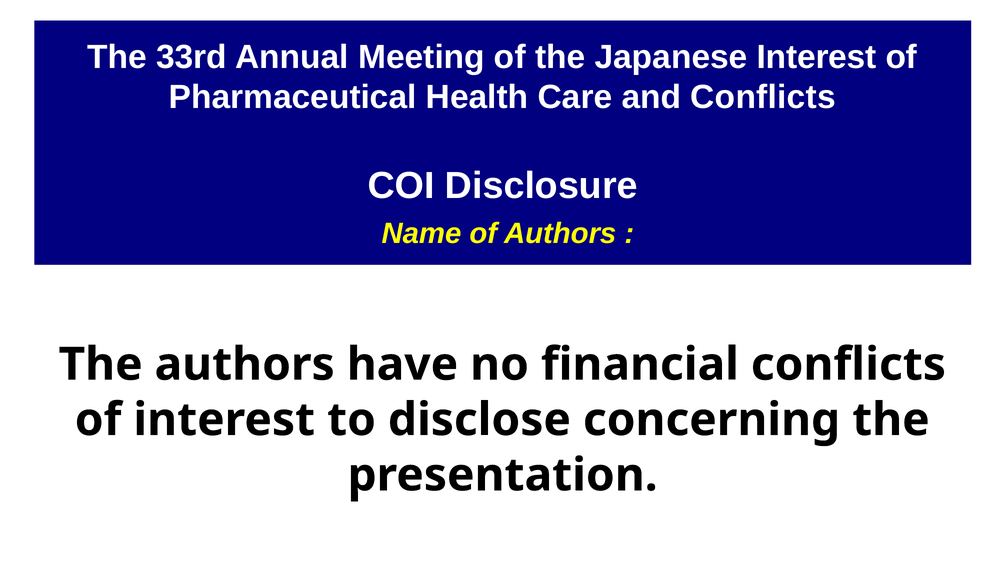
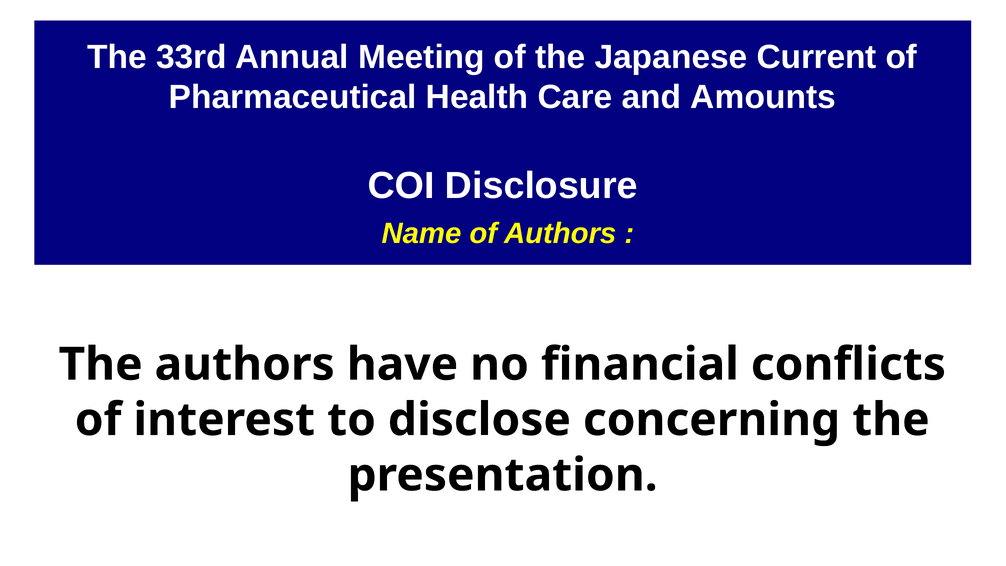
Japanese Interest: Interest -> Current (817, 57)
and Conflicts: Conflicts -> Amounts (763, 97)
